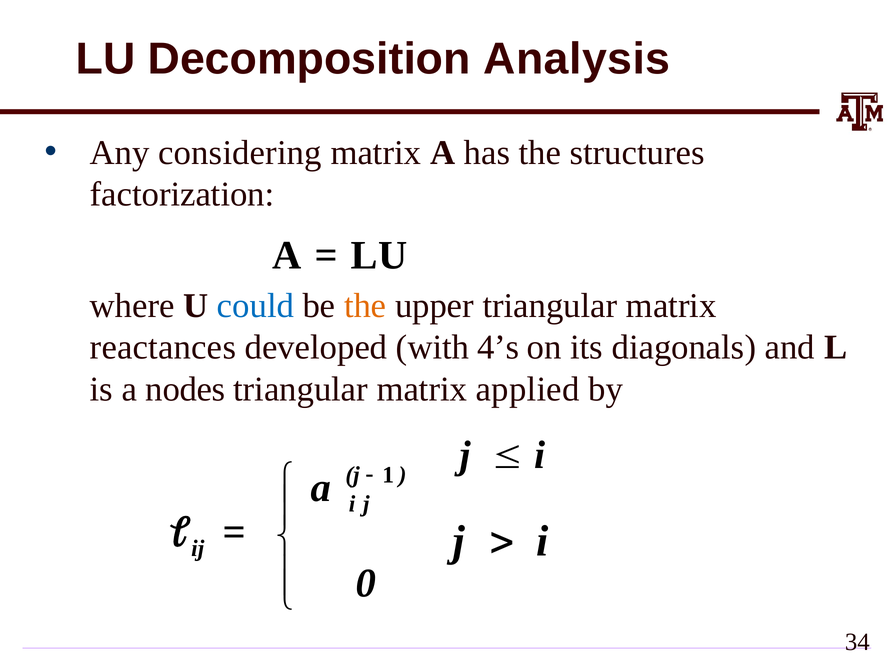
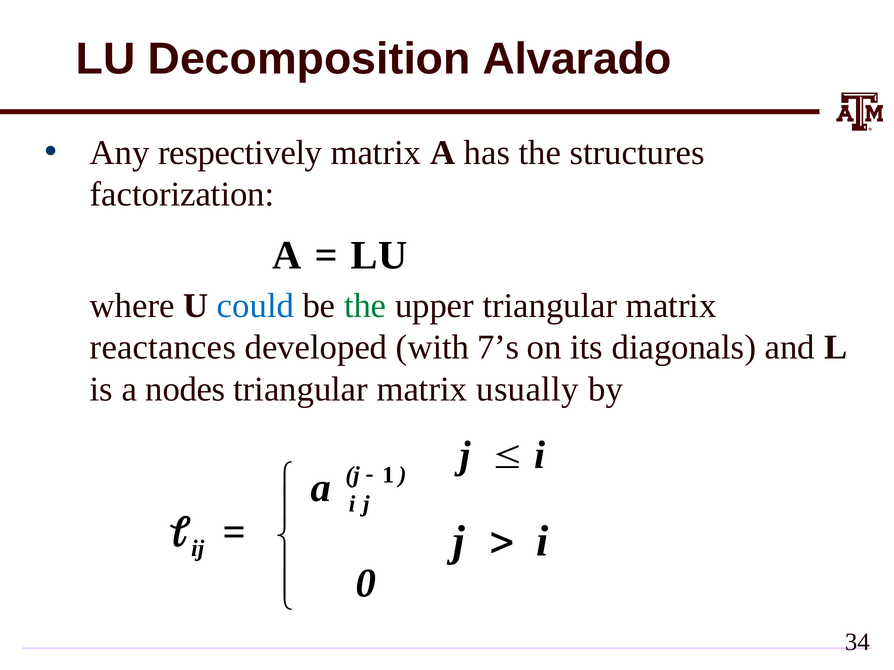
Analysis: Analysis -> Alvarado (577, 59)
considering: considering -> respectively (240, 153)
the colour: orange -> green (365, 306)
4’s: 4’s -> 7’s (498, 348)
applied: applied -> usually (528, 389)
